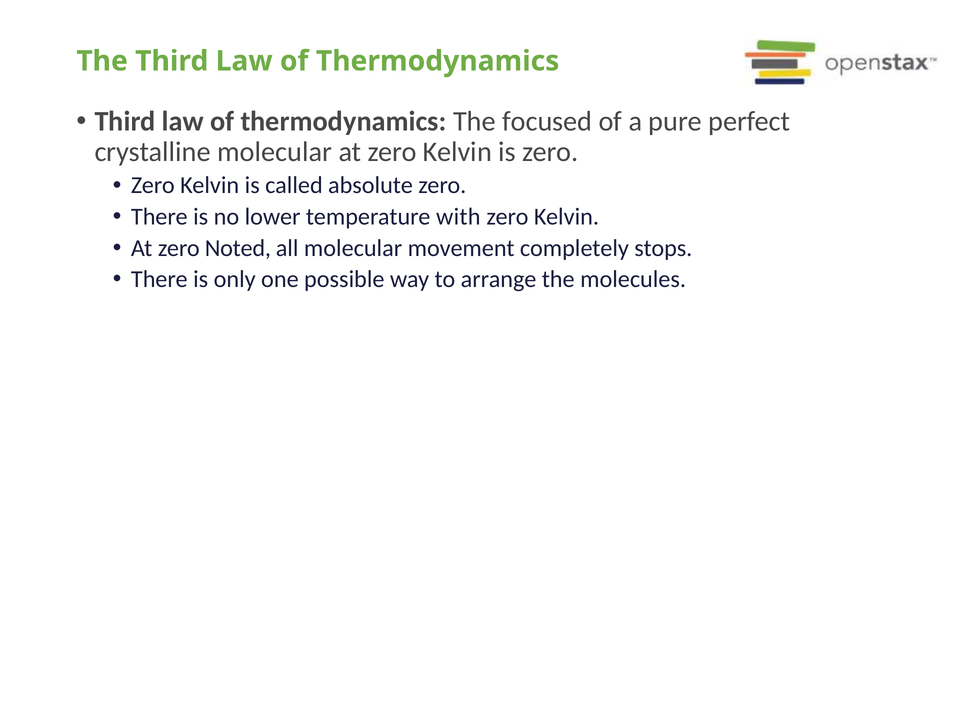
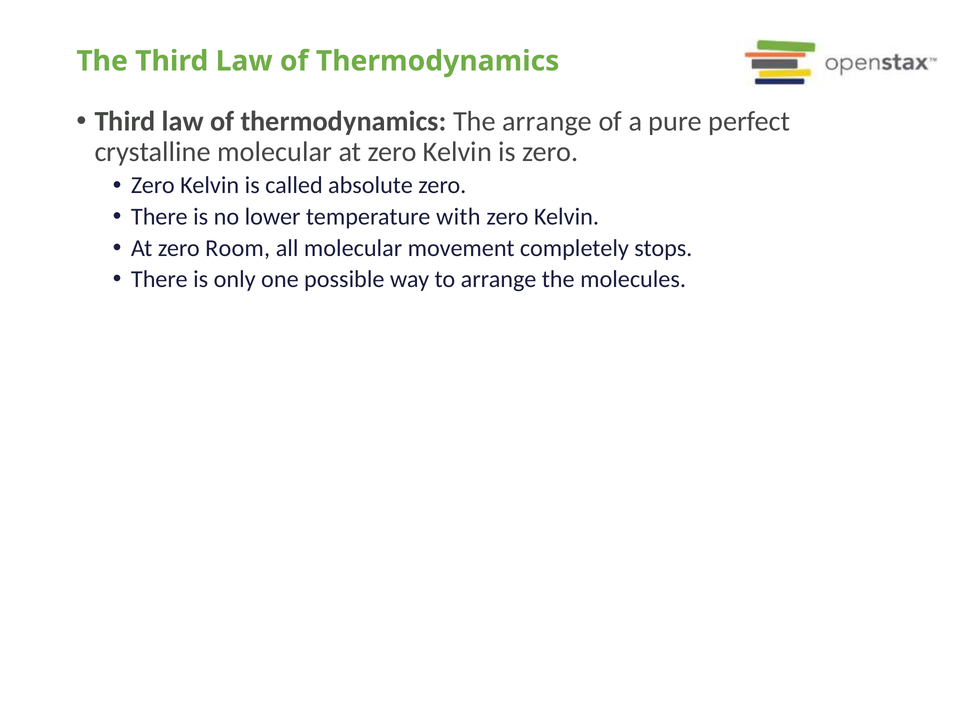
The focused: focused -> arrange (547, 121)
Noted: Noted -> Room (238, 248)
